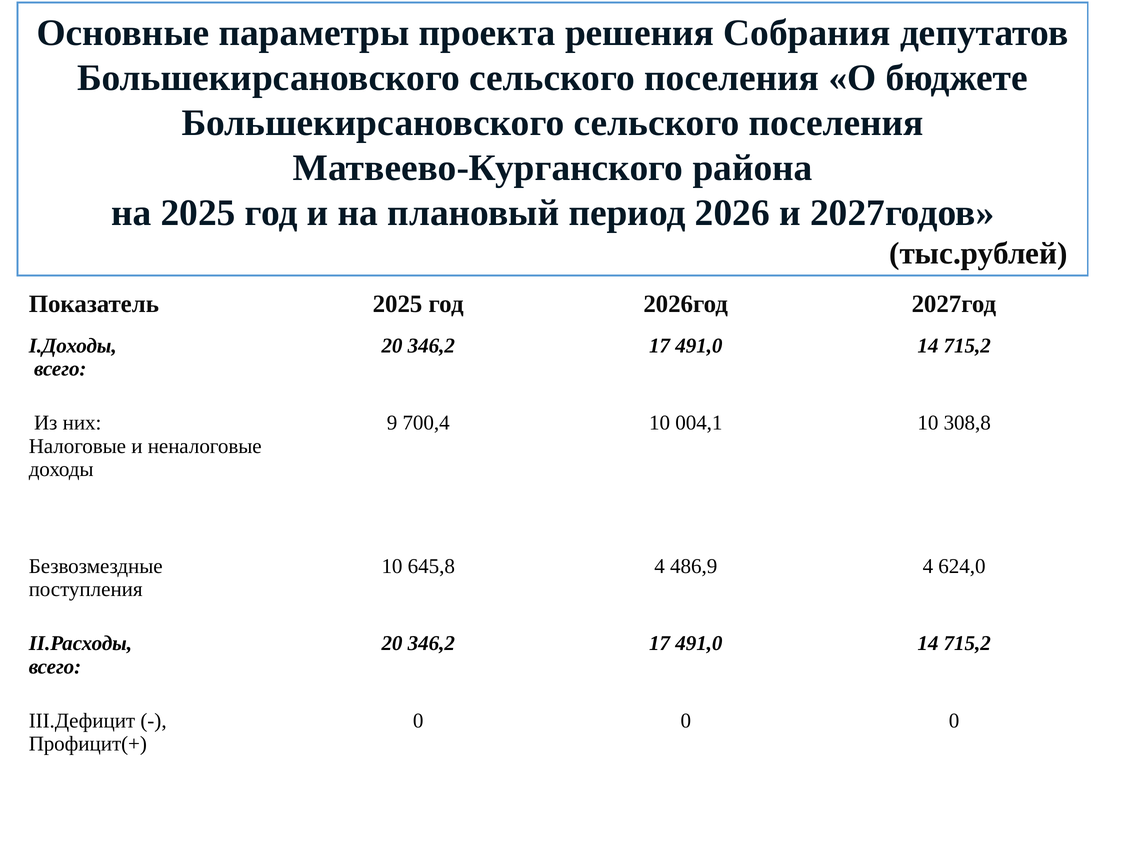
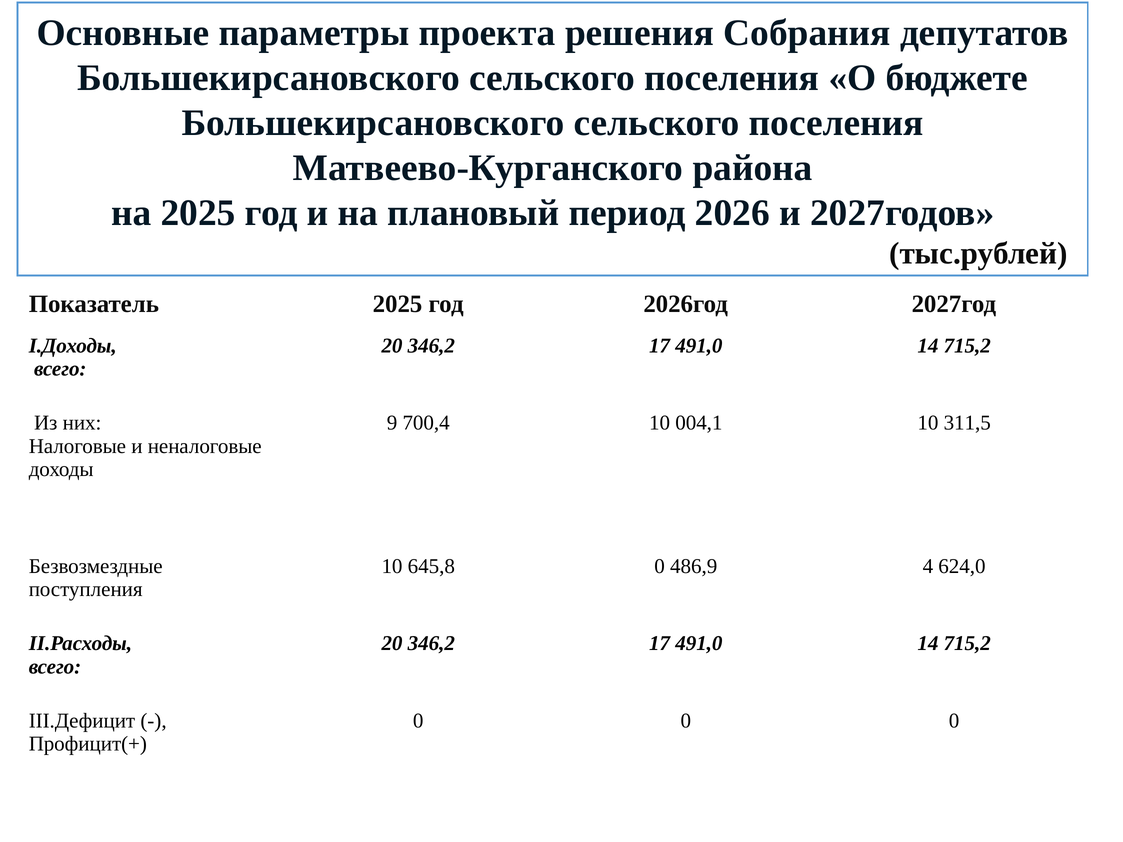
308,8: 308,8 -> 311,5 (967, 423)
645,8 4: 4 -> 0 (660, 566)
